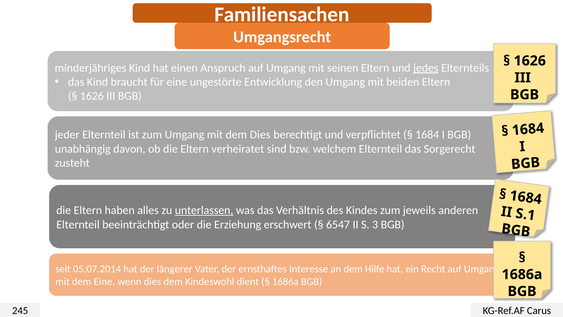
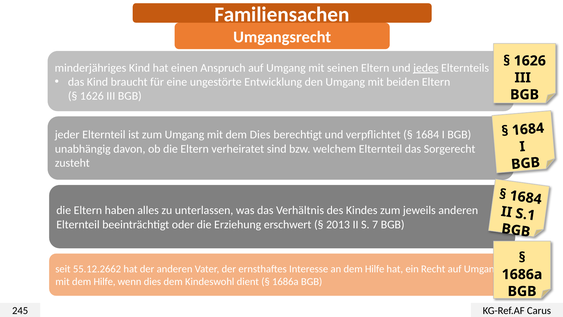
unterlassen underline: present -> none (204, 210)
6547: 6547 -> 2013 (338, 224)
3: 3 -> 7 (375, 224)
05.07.2014: 05.07.2014 -> 55.12.2662 (97, 269)
der längerer: längerer -> anderen (175, 269)
mit dem Eine: Eine -> Hilfe (105, 281)
